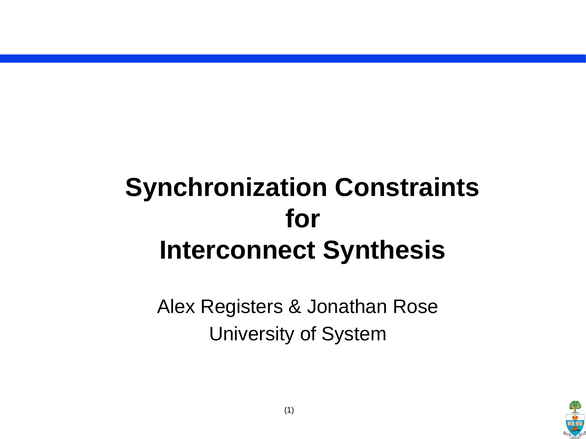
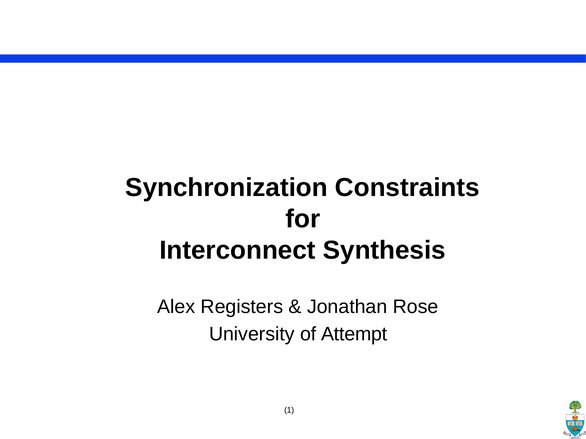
System: System -> Attempt (354, 334)
